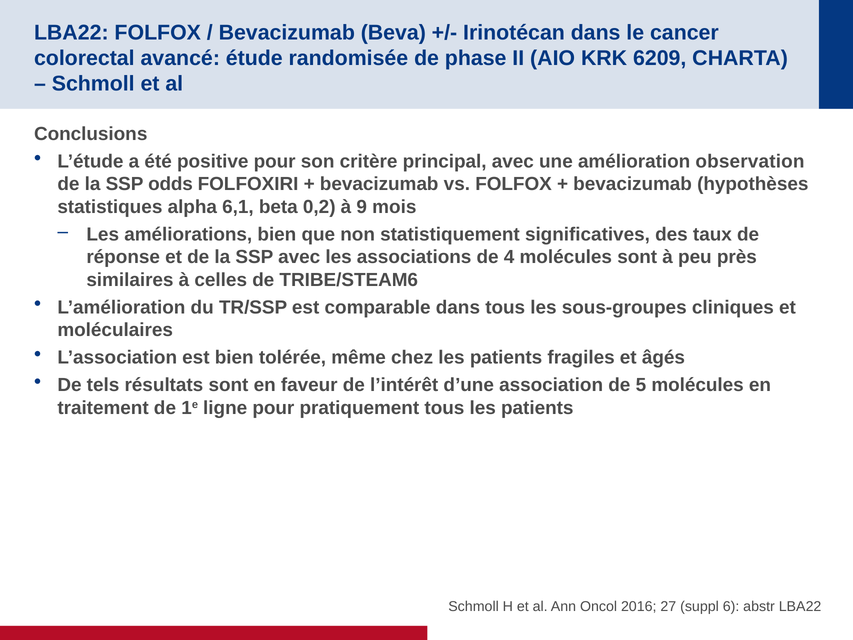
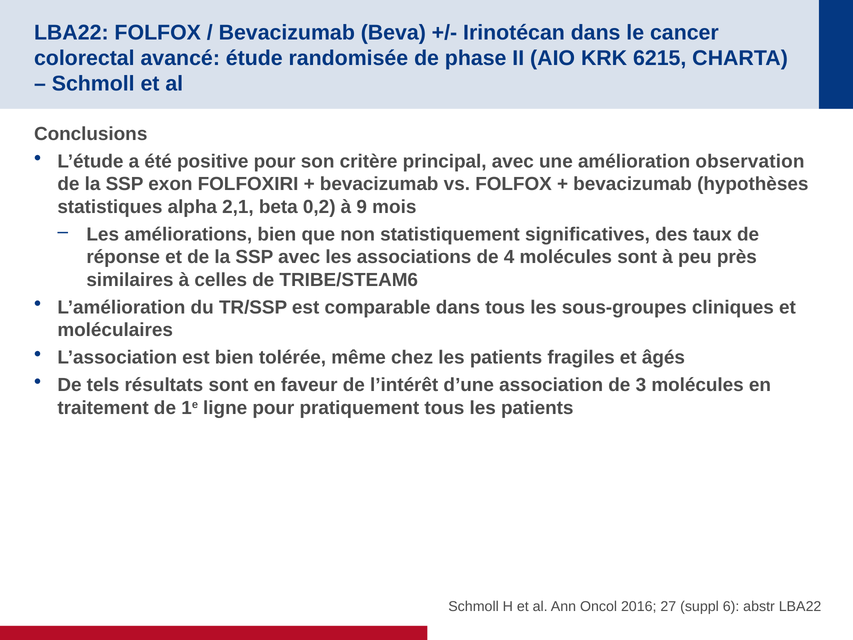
6209: 6209 -> 6215 (660, 58)
odds: odds -> exon (170, 184)
6,1: 6,1 -> 2,1 (238, 207)
5: 5 -> 3 (641, 385)
